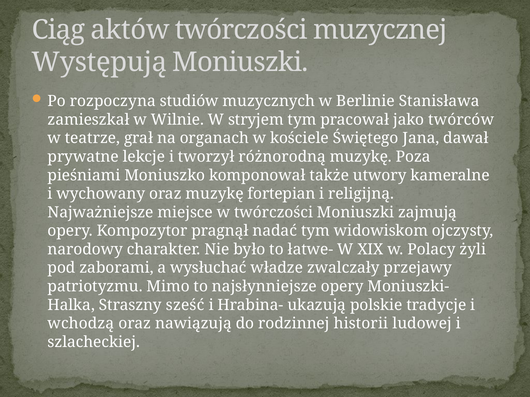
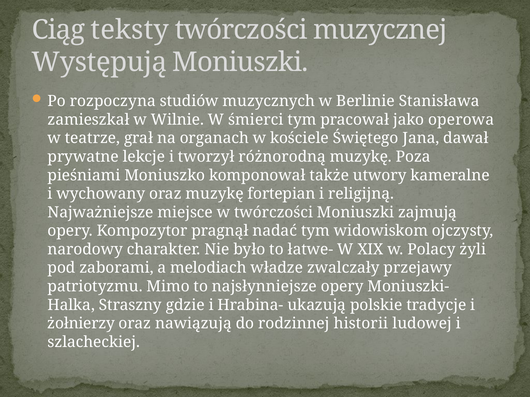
aktów: aktów -> teksty (130, 30)
stryjem: stryjem -> śmierci (256, 120)
twórców: twórców -> operowa (461, 120)
wysłuchać: wysłuchać -> melodiach (208, 268)
sześć: sześć -> gdzie (185, 305)
wchodzą: wchodzą -> żołnierzy (81, 324)
